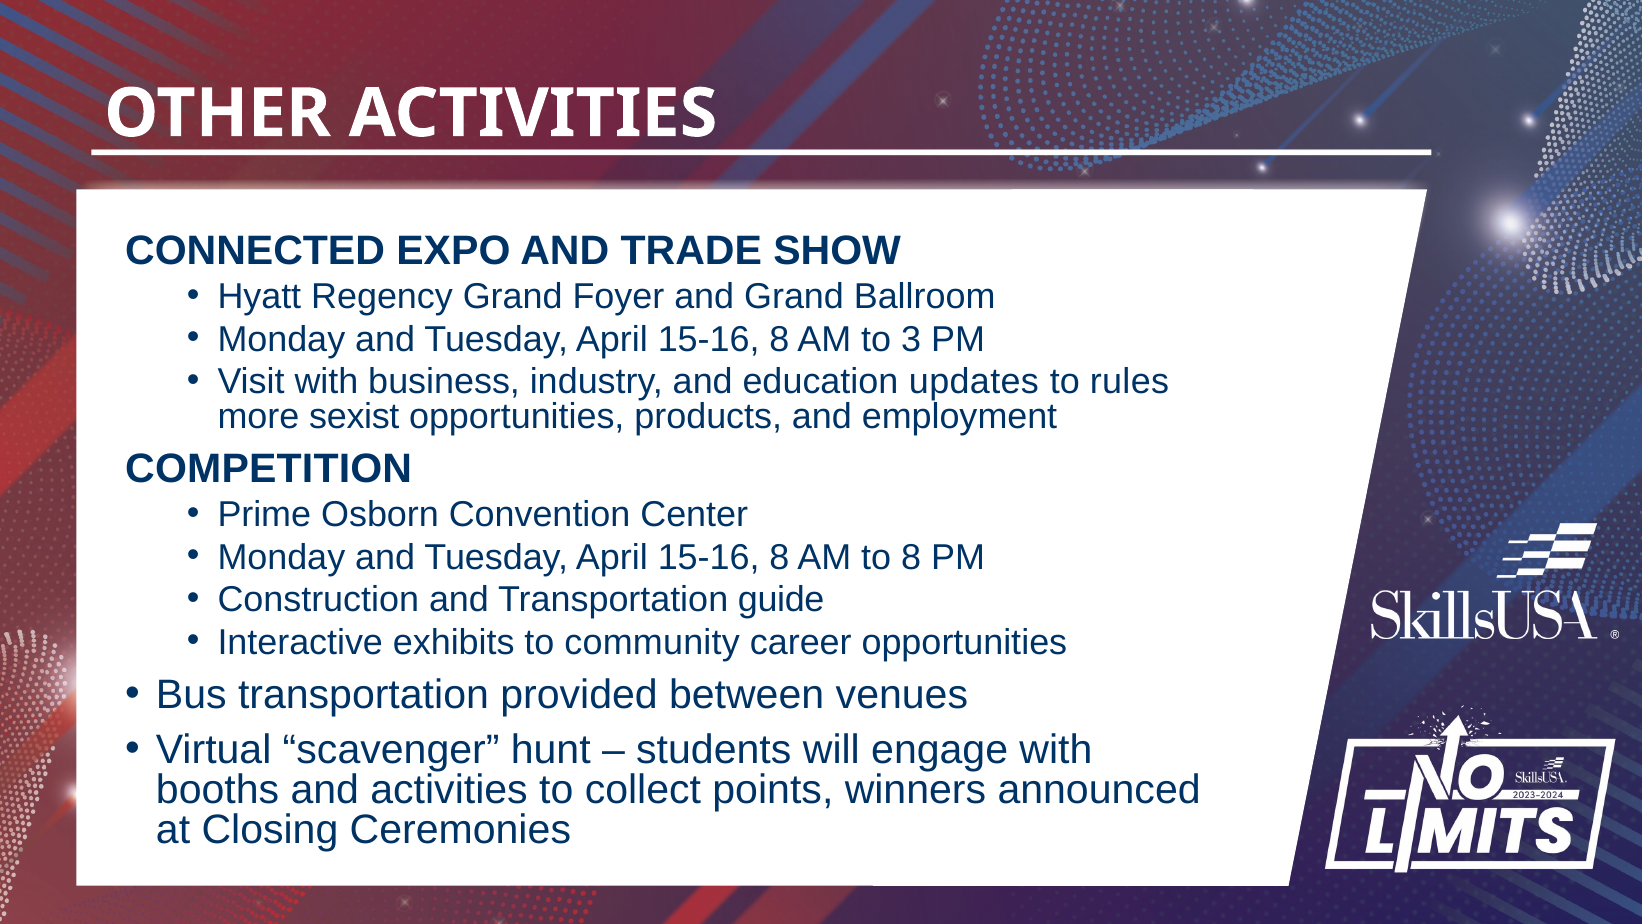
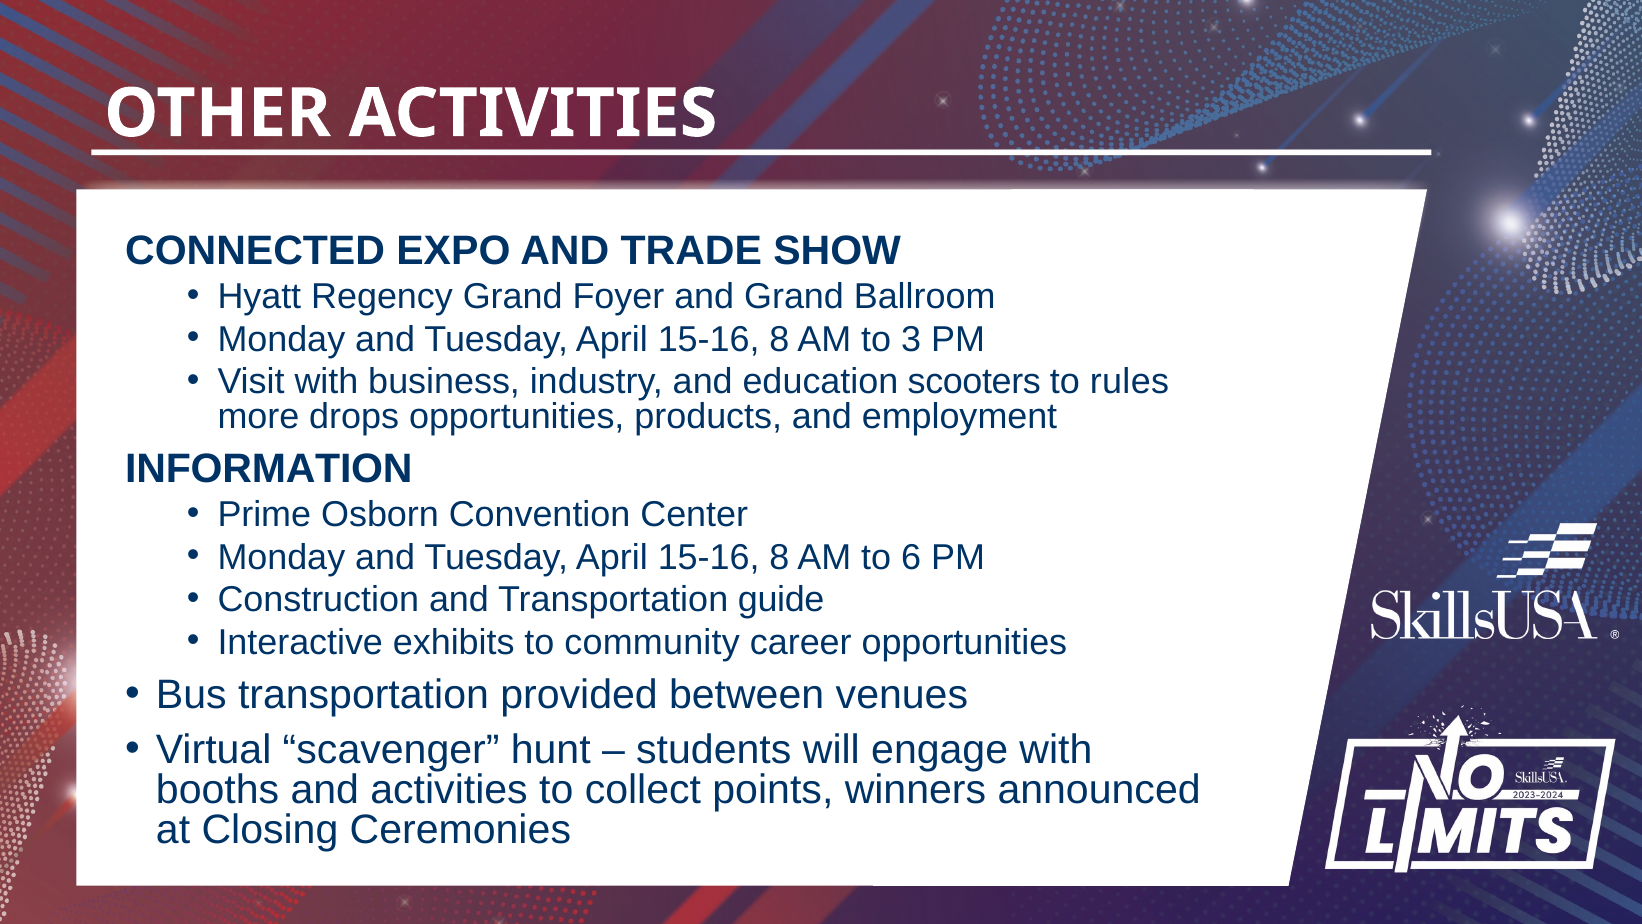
updates: updates -> scooters (974, 382)
sexist: sexist -> drops (354, 417)
COMPETITION: COMPETITION -> INFORMATION (269, 469)
to 8: 8 -> 6 (911, 557)
